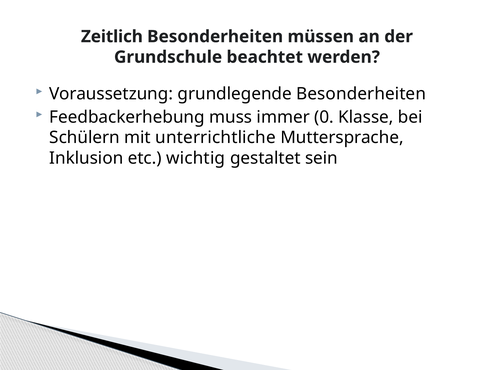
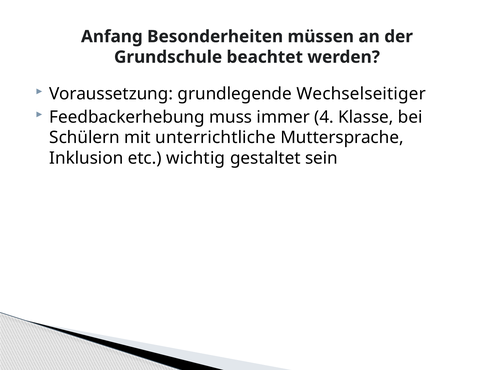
Zeitlich: Zeitlich -> Anfang (112, 37)
grundlegende Besonderheiten: Besonderheiten -> Wechselseitiger (361, 94)
0: 0 -> 4 (324, 117)
